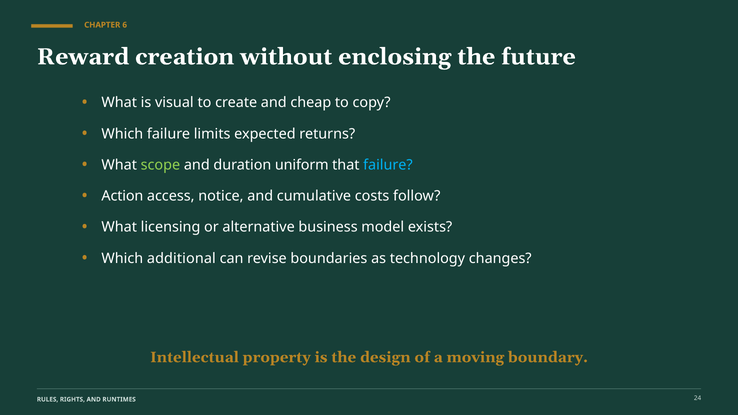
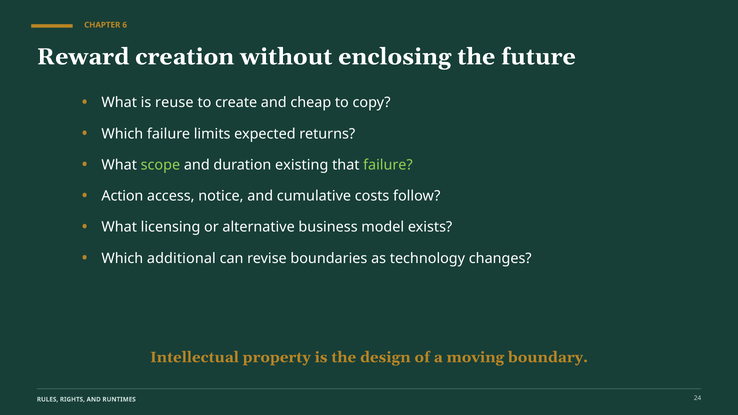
visual: visual -> reuse (174, 103)
uniform: uniform -> existing (302, 165)
failure colour: light blue -> light green (388, 165)
